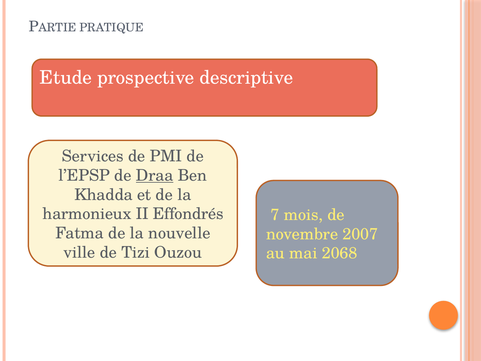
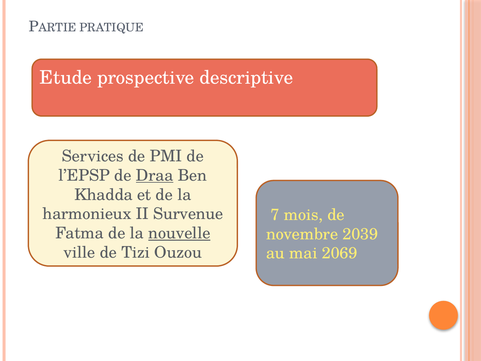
Effondrés: Effondrés -> Survenue (188, 214)
nouvelle underline: none -> present (179, 233)
2007: 2007 -> 2039 (360, 234)
2068: 2068 -> 2069 (340, 253)
